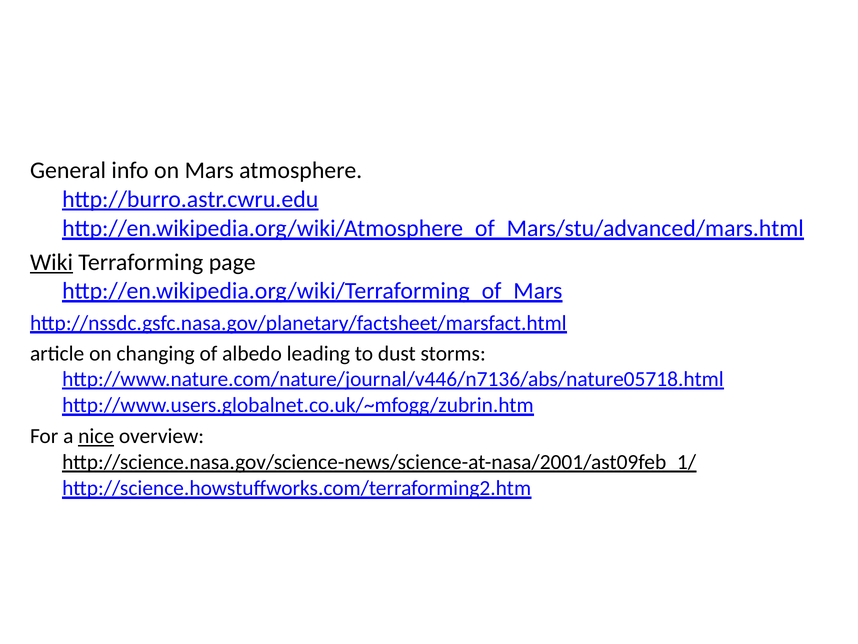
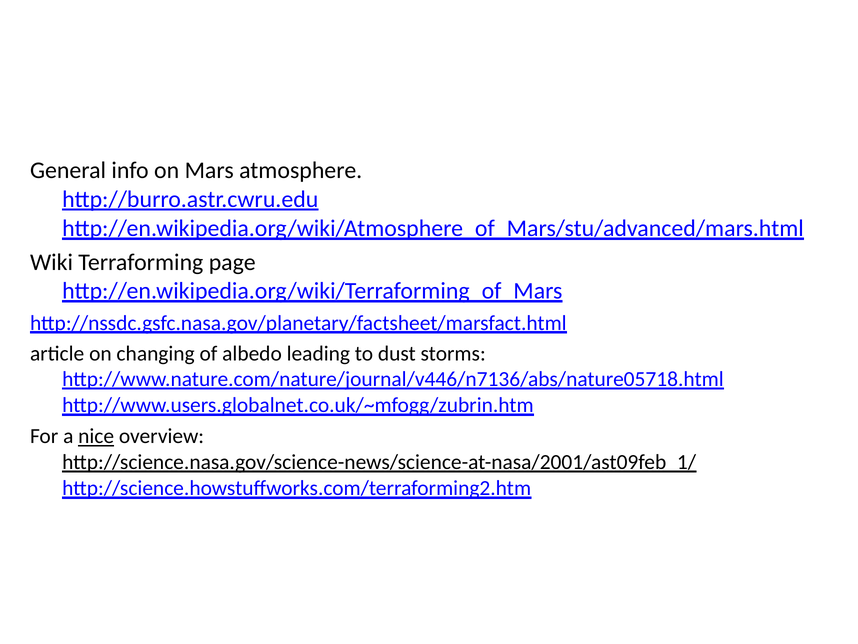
Wiki underline: present -> none (51, 262)
